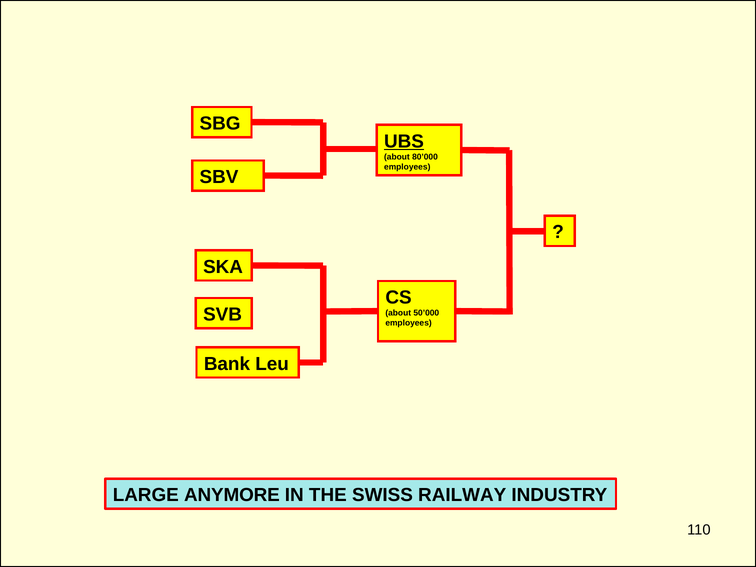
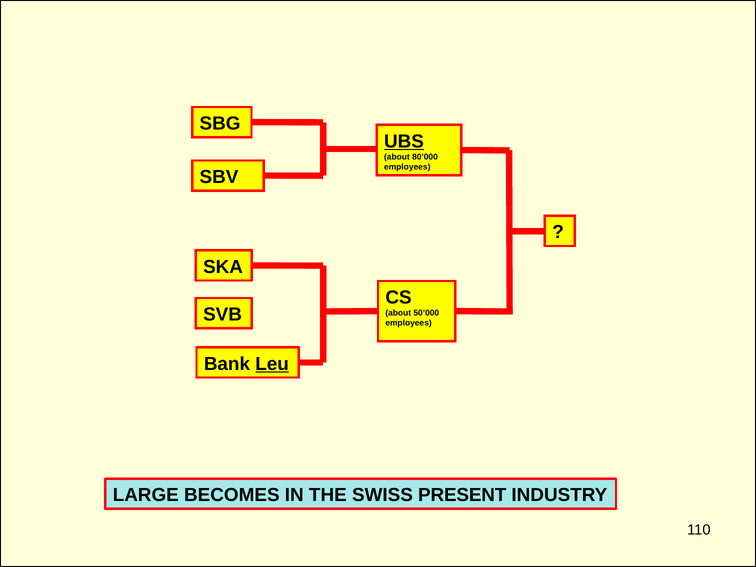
Leu underline: none -> present (272, 364)
ANYMORE: ANYMORE -> BECOMES (232, 495)
RAILWAY: RAILWAY -> PRESENT (462, 495)
